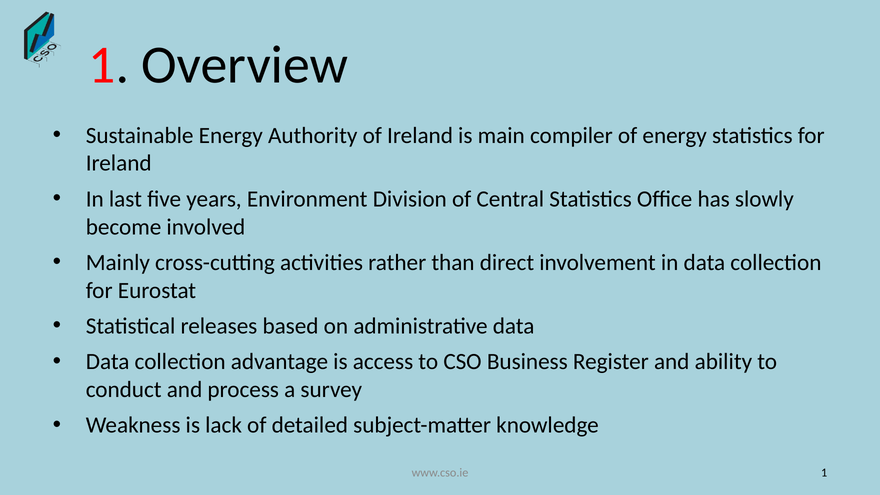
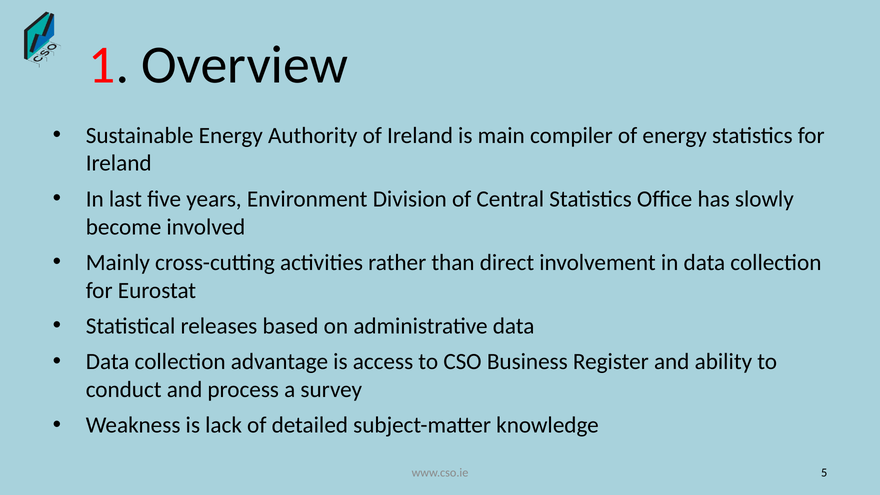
www.cso.ie 1: 1 -> 5 (824, 473)
